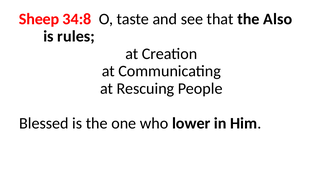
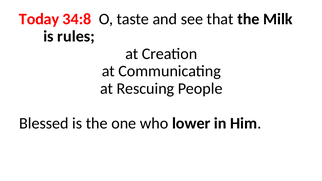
Sheep: Sheep -> Today (39, 19)
Also: Also -> Milk (278, 19)
